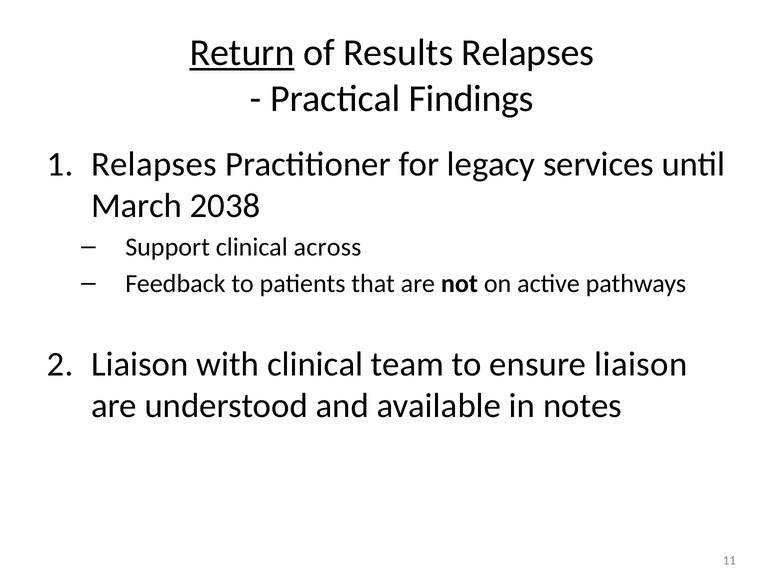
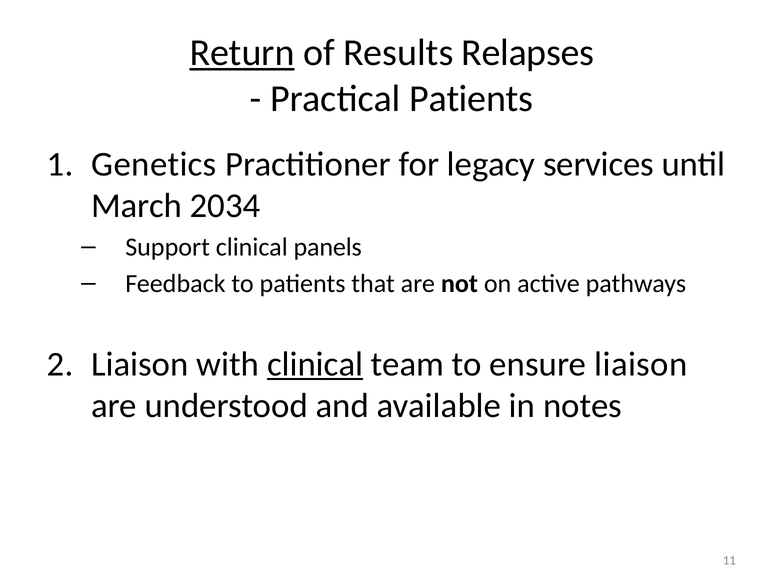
Practical Findings: Findings -> Patients (471, 99)
Relapses: Relapses -> Genetics (154, 164)
2038: 2038 -> 2034 (225, 206)
across: across -> panels (328, 247)
clinical underline: none -> present (315, 364)
